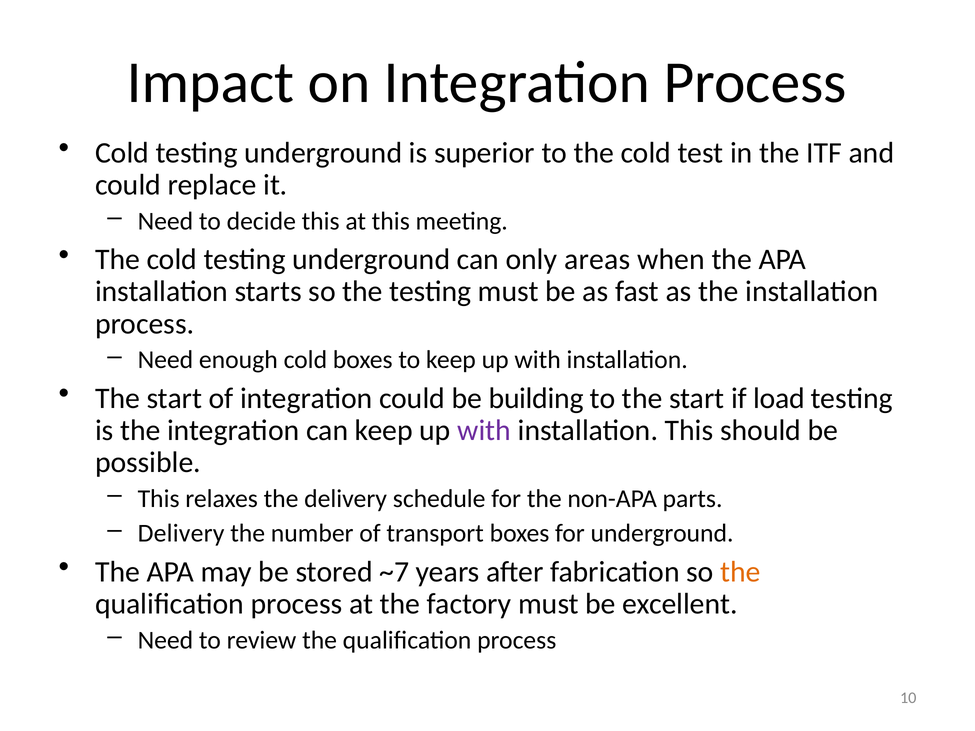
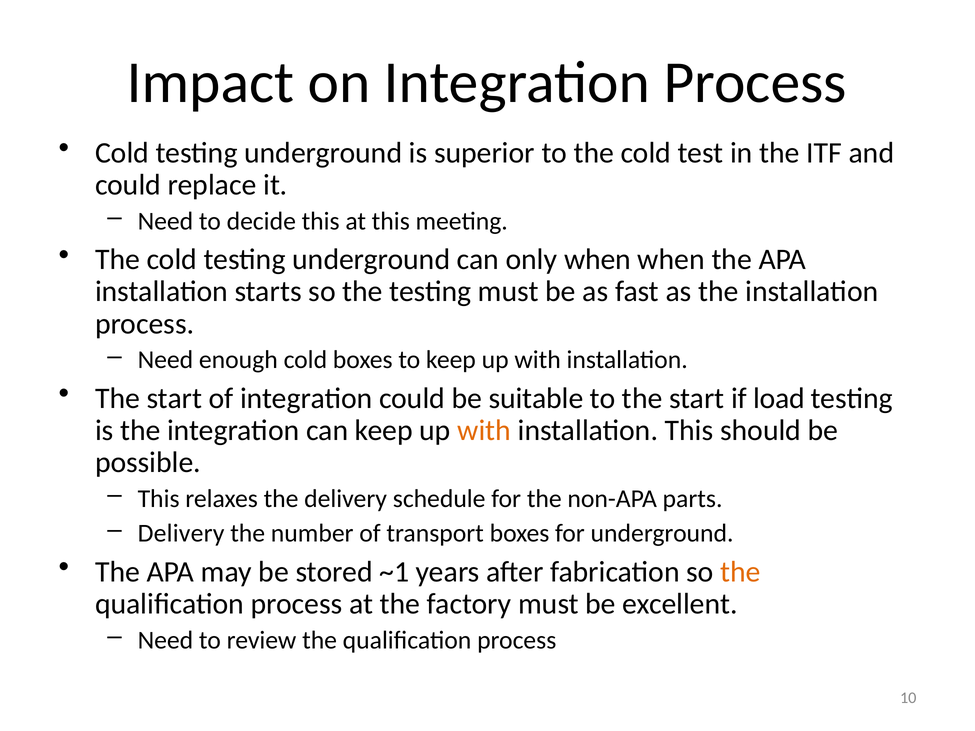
only areas: areas -> when (598, 260)
building: building -> suitable (536, 398)
with colour: purple -> orange (484, 431)
~7: ~7 -> ~1 (394, 572)
